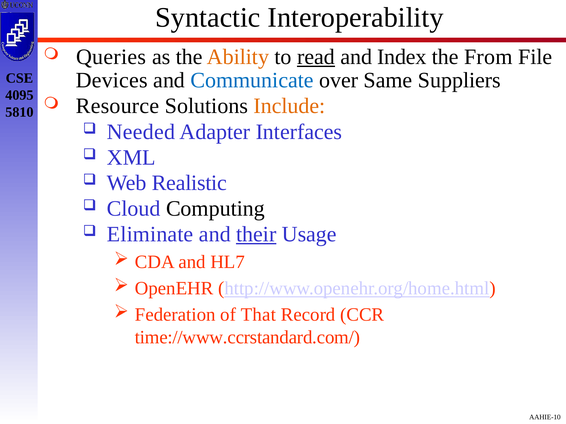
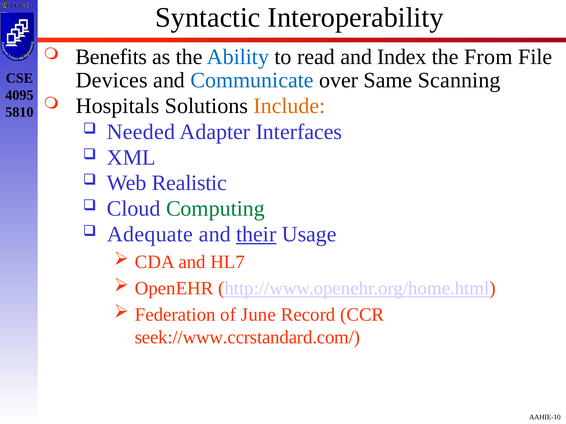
Queries: Queries -> Benefits (111, 57)
Ability colour: orange -> blue (238, 57)
read underline: present -> none (316, 57)
Suppliers: Suppliers -> Scanning (459, 80)
Resource: Resource -> Hospitals (118, 106)
Computing colour: black -> green (215, 209)
Eliminate: Eliminate -> Adequate (150, 234)
That: That -> June (258, 315)
time://www.ccrstandard.com/: time://www.ccrstandard.com/ -> seek://www.ccrstandard.com/ (247, 338)
